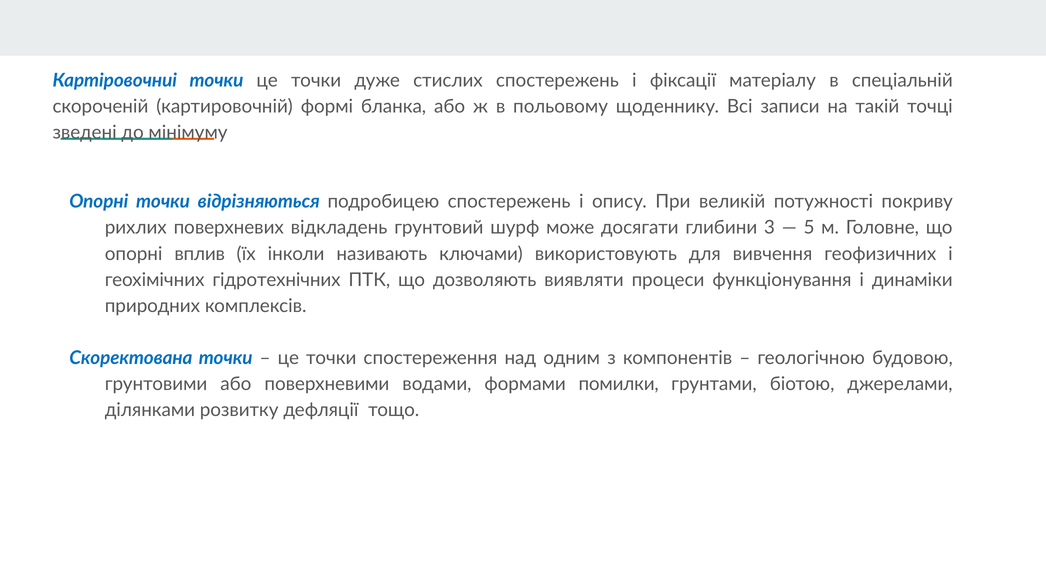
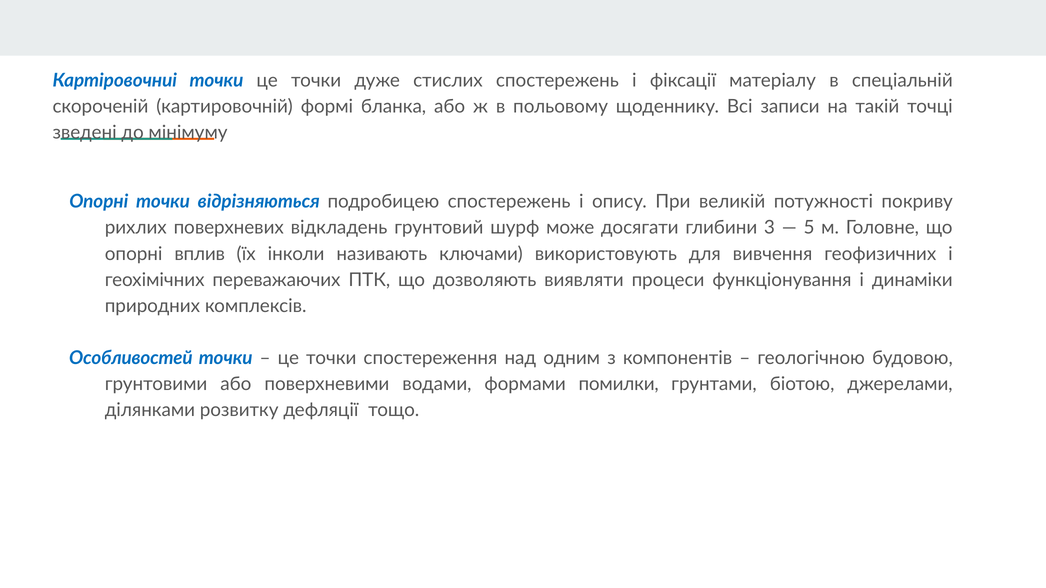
гідротехнічних: гідротехнічних -> переважаючих (276, 280)
Скоректована: Скоректована -> Особливостей (131, 358)
